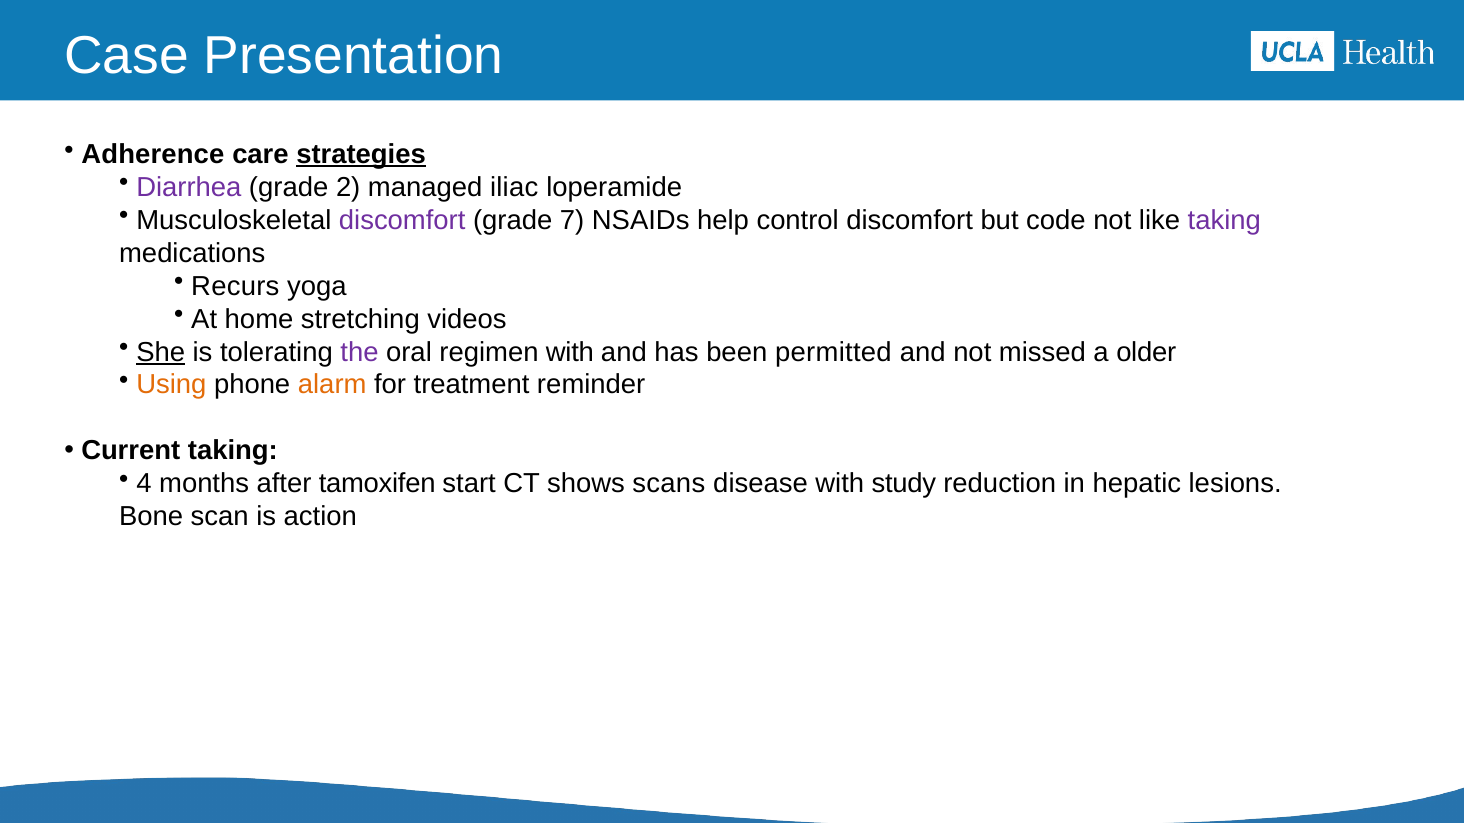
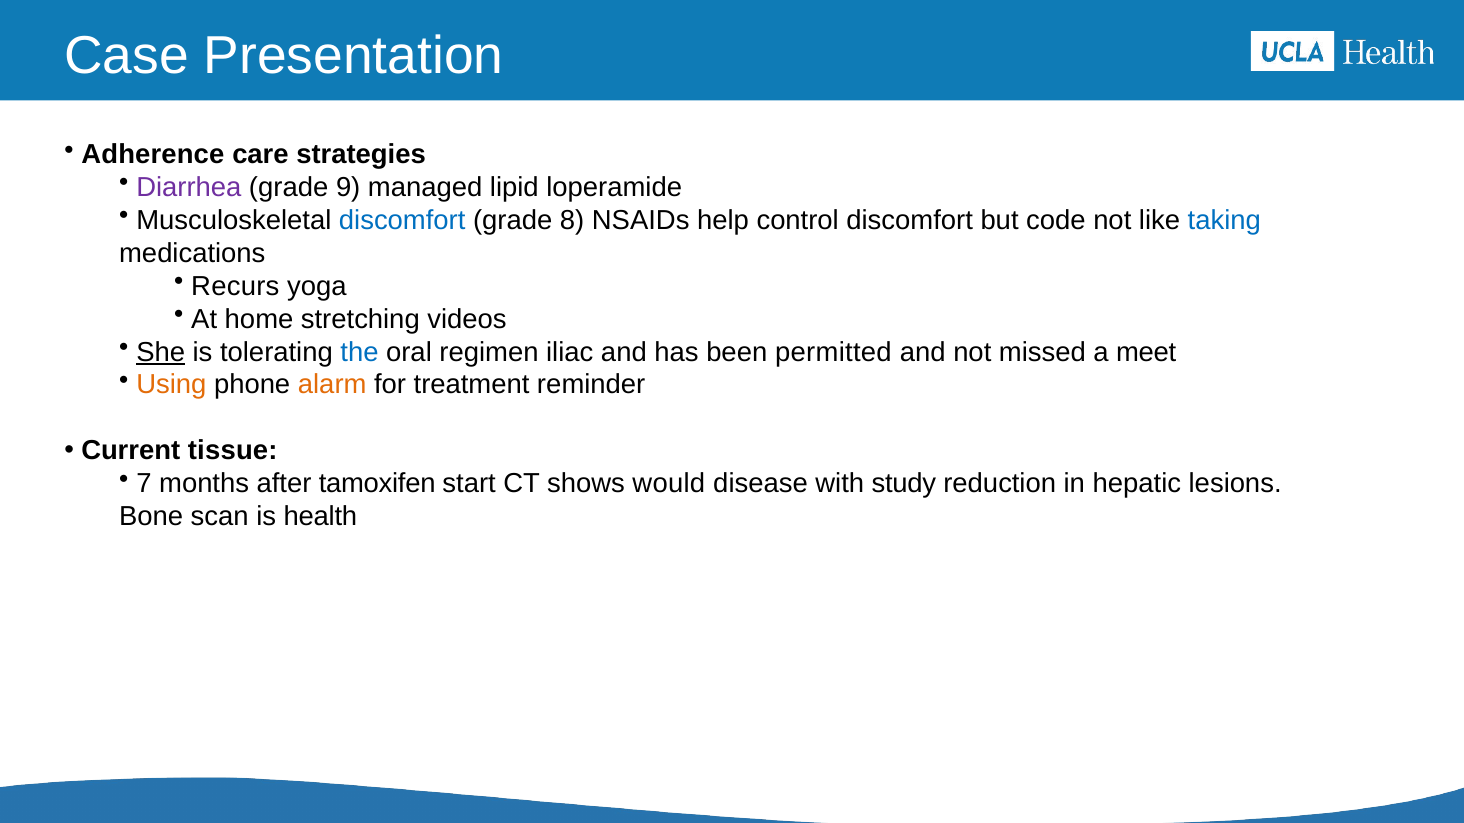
strategies underline: present -> none (361, 155)
2: 2 -> 9 (348, 187)
iliac: iliac -> lipid (514, 187)
discomfort colour: purple -> blue (402, 220)
7: 7 -> 8 (572, 220)
taking colour: purple -> blue (1224, 220)
the colour: purple -> blue (360, 352)
regimen with: with -> iliac (570, 352)
older: older -> meet (1146, 352)
Current taking: taking -> tissue (233, 451)
4: 4 -> 7 (144, 484)
scans: scans -> would (669, 484)
action: action -> health (320, 517)
